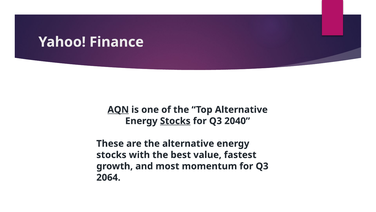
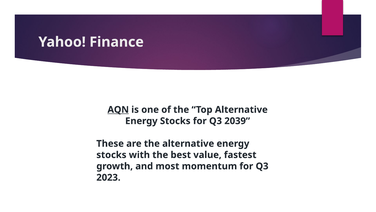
Stocks underline: present -> none (175, 121)
2040: 2040 -> 2039 (237, 121)
2064: 2064 -> 2023 (108, 177)
